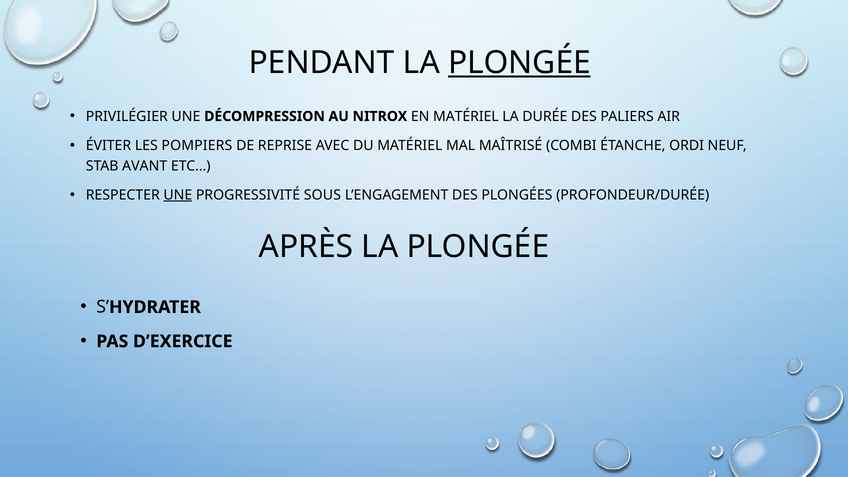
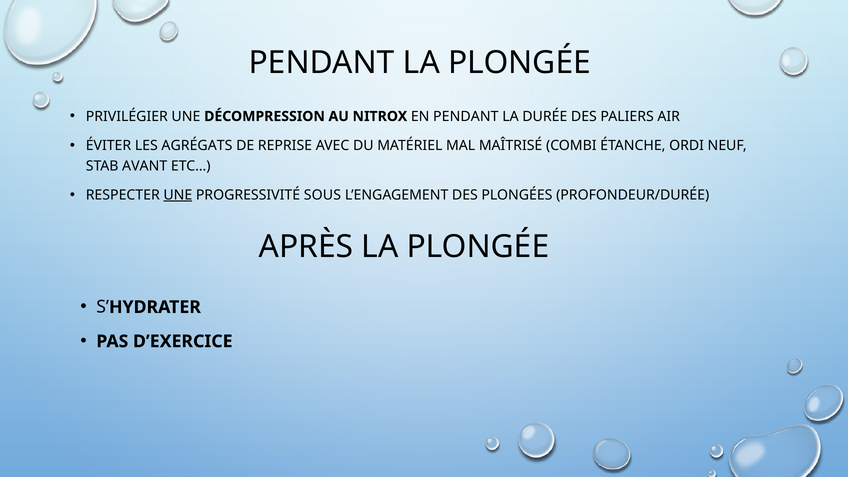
PLONGÉE underline: present -> none (519, 63)
EN MATÉRIEL: MATÉRIEL -> PENDANT (466, 116)
POMPIERS: POMPIERS -> AGRÉGATS (197, 146)
